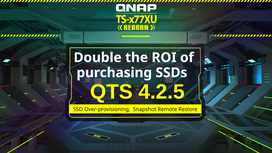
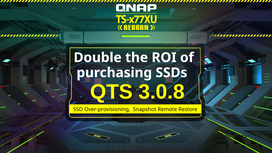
4.2.5: 4.2.5 -> 3.0.8 (162, 92)
